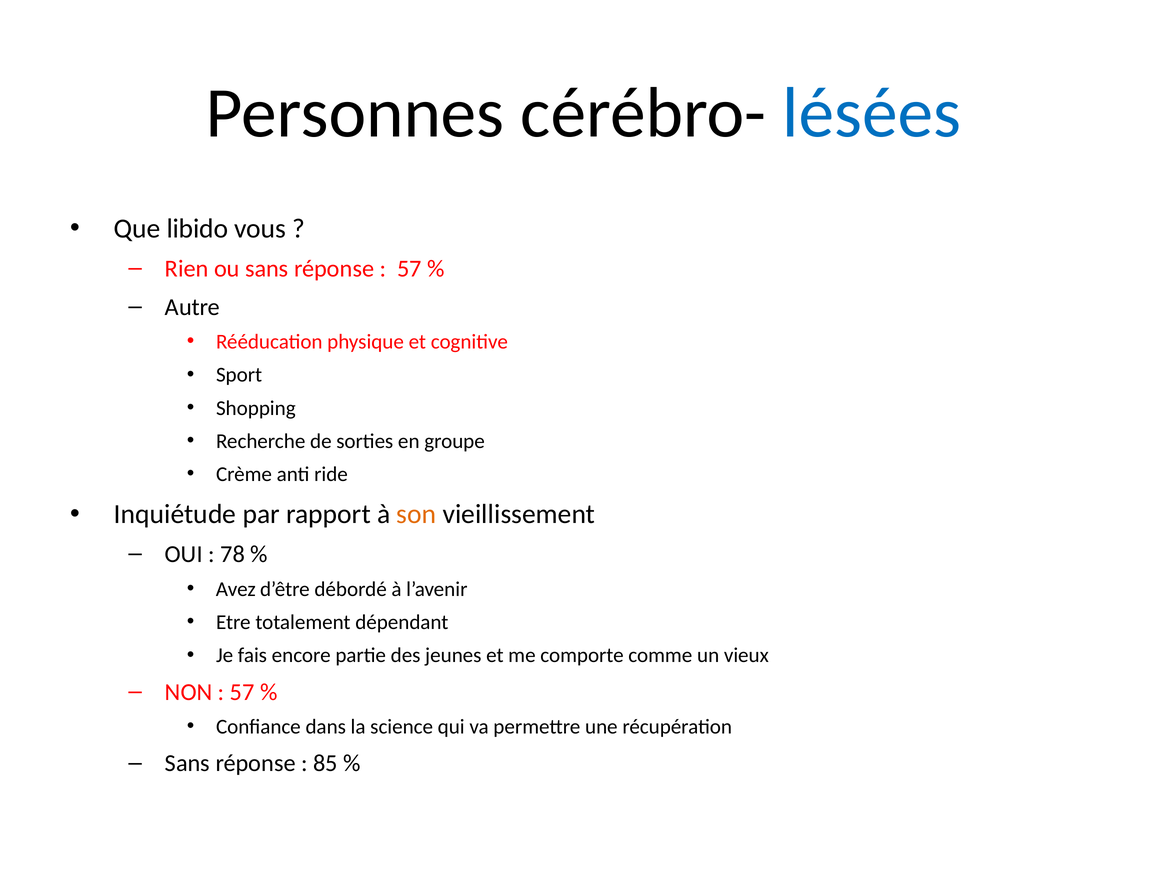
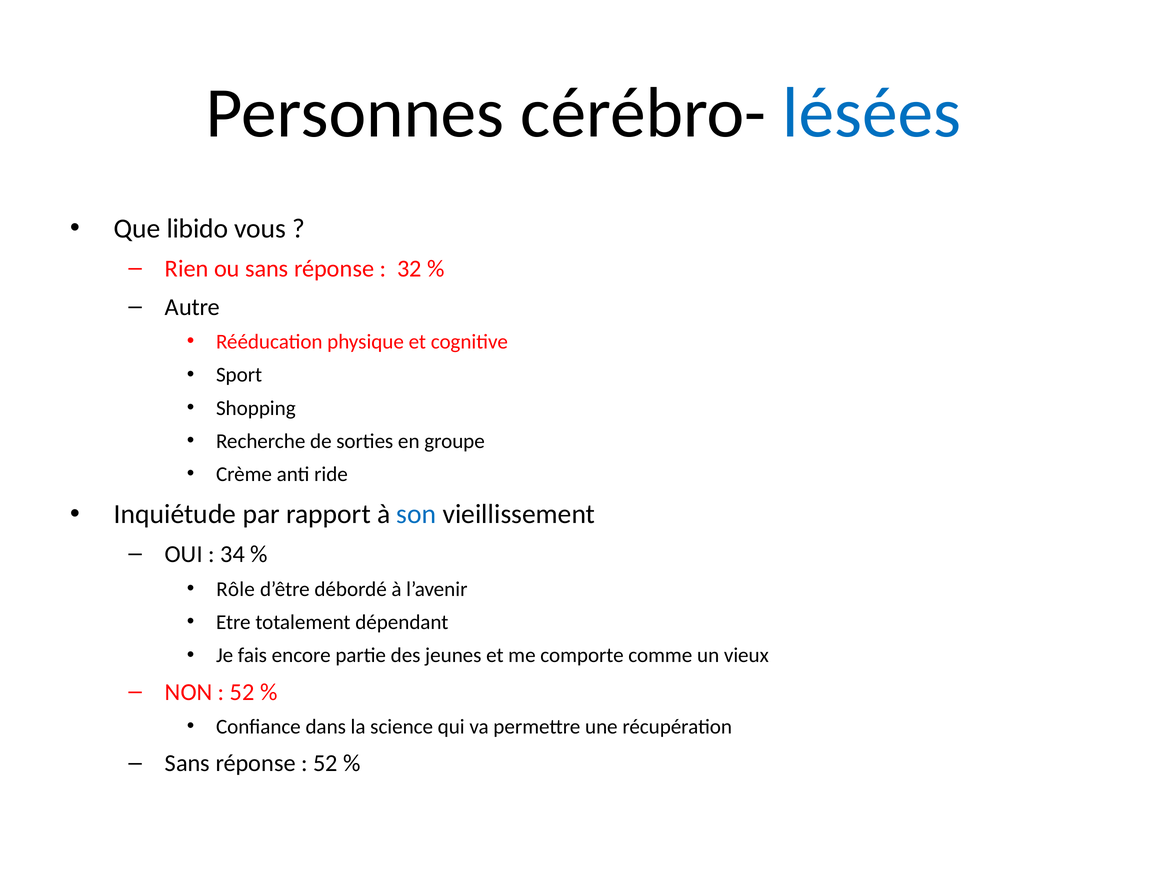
57: 57 -> 32 (409, 269)
son colour: orange -> blue (416, 514)
78: 78 -> 34 (233, 554)
Avez: Avez -> Rôle (236, 589)
57: 57 -> 52 (242, 692)
85: 85 -> 52 (325, 763)
